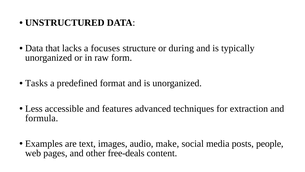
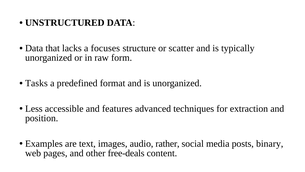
during: during -> scatter (181, 48)
formula: formula -> position (42, 118)
make: make -> rather (167, 143)
people: people -> binary (270, 143)
